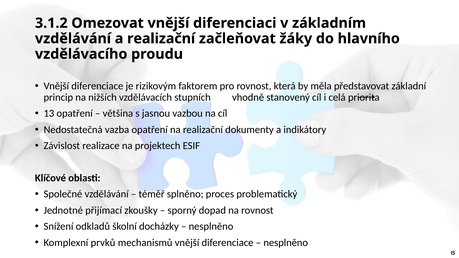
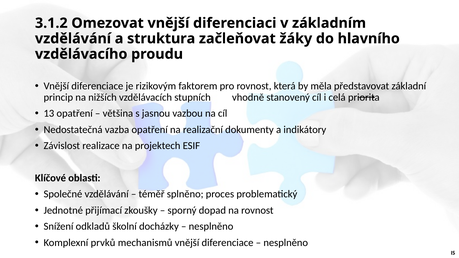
a realizační: realizační -> struktura (161, 39)
